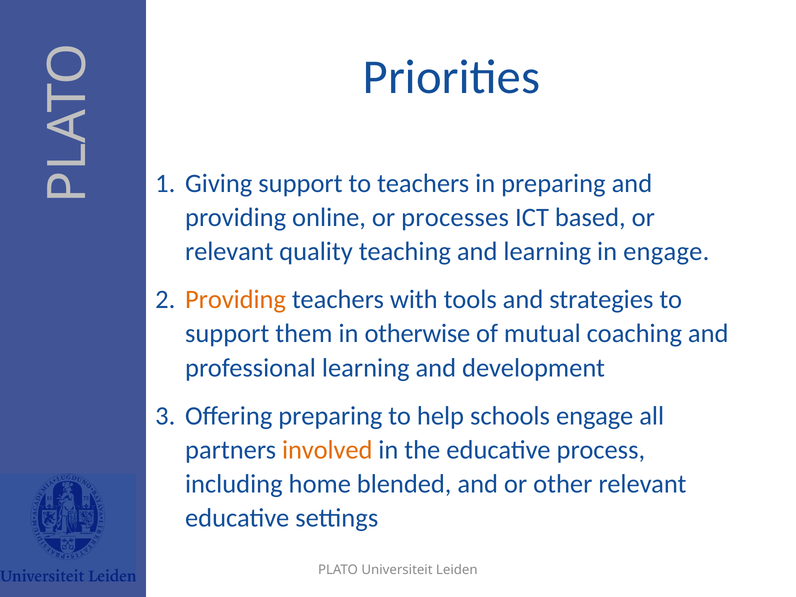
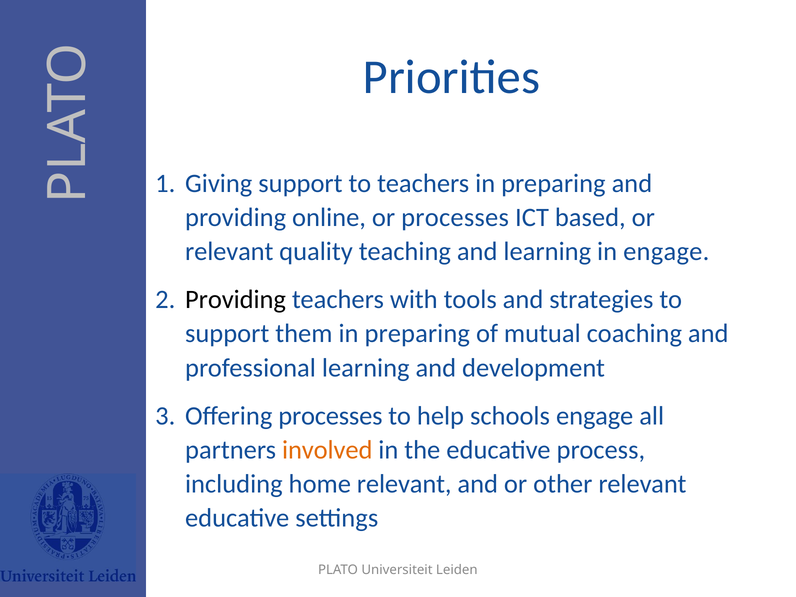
Providing colour: orange -> black (236, 300)
them in otherwise: otherwise -> preparing (417, 334)
Offering preparing: preparing -> processes (330, 416)
home blended: blended -> relevant (404, 484)
